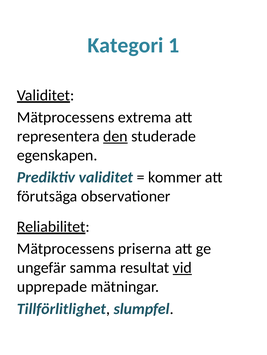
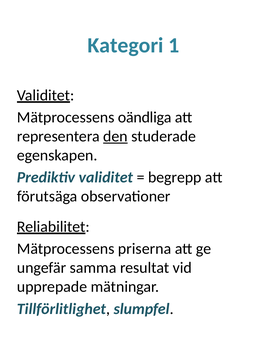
extrema: extrema -> oändliga (145, 118)
kommer: kommer -> begrepp (175, 178)
vid underline: present -> none (182, 268)
